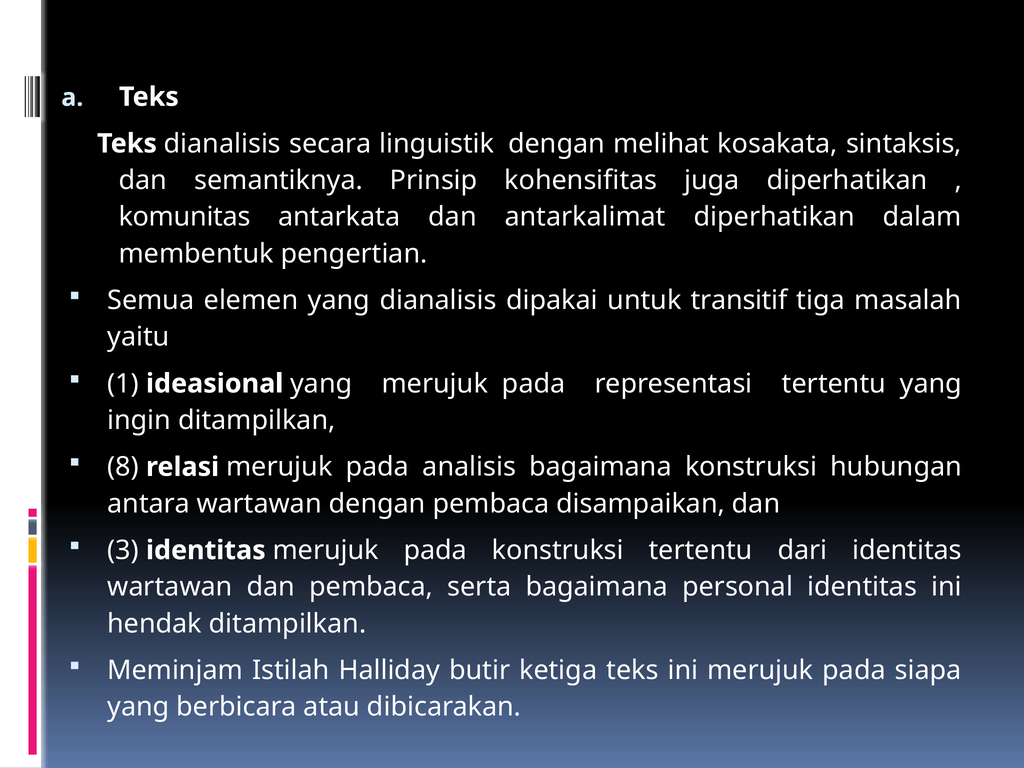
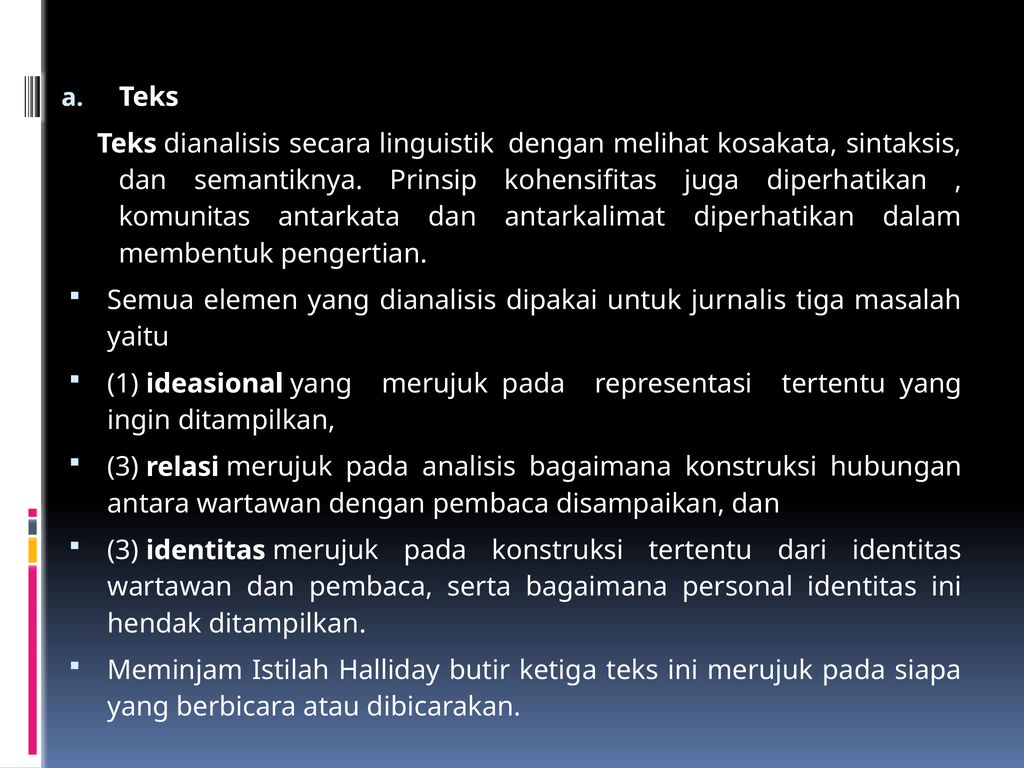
transitif: transitif -> jurnalis (739, 300)
8: 8 -> 3 (123, 467)
